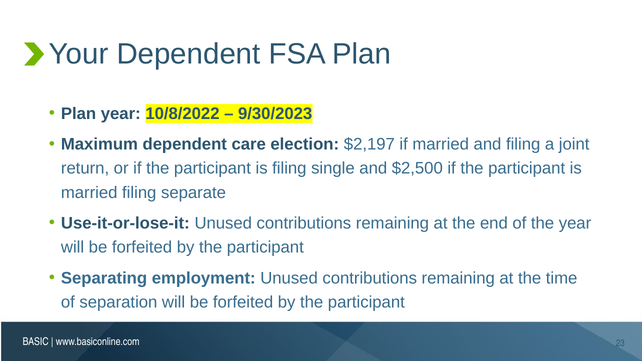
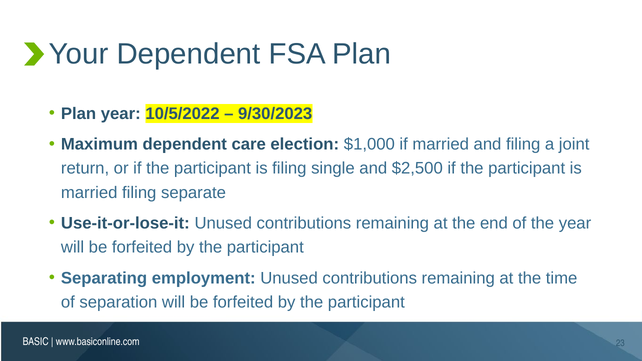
10/8/2022: 10/8/2022 -> 10/5/2022 (182, 114)
$2,197: $2,197 -> $1,000 (369, 144)
